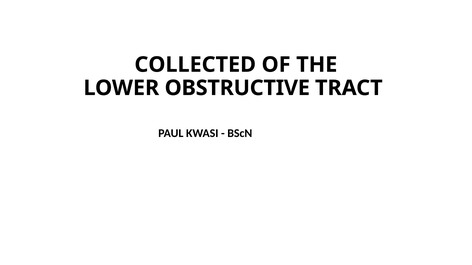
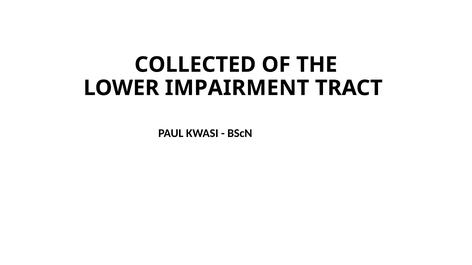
OBSTRUCTIVE: OBSTRUCTIVE -> IMPAIRMENT (237, 88)
